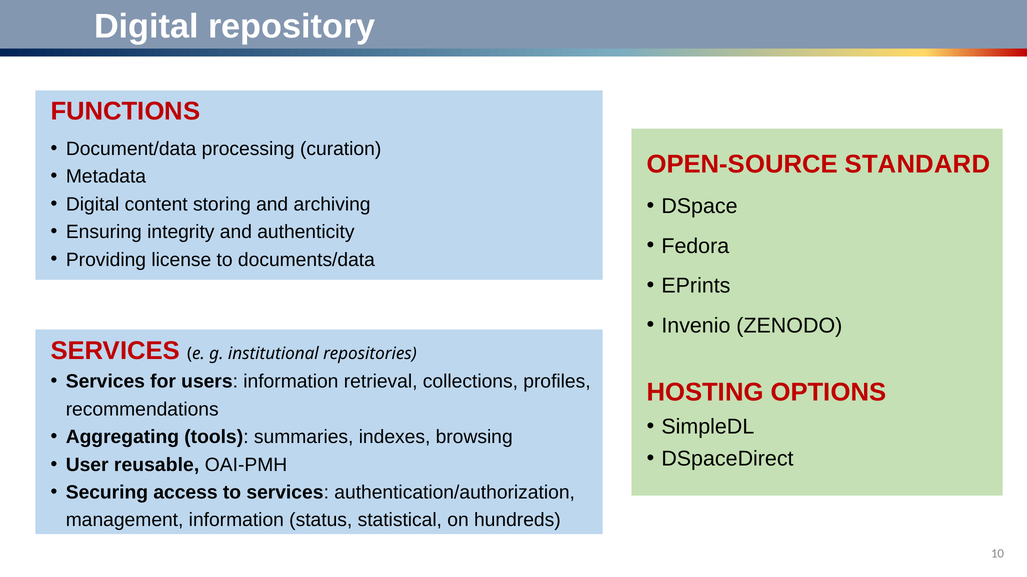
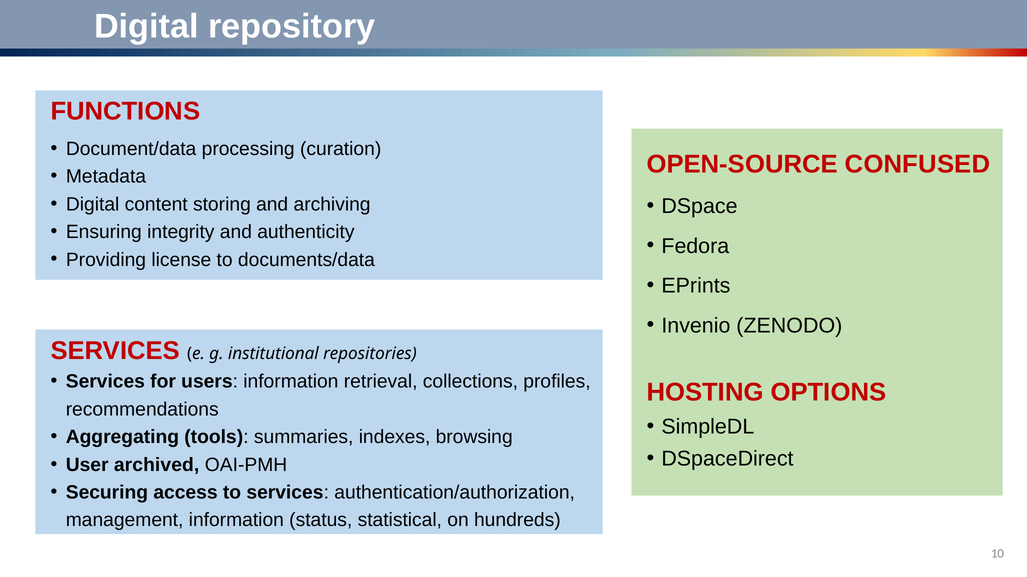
STANDARD: STANDARD -> CONFUSED (917, 164)
reusable: reusable -> archived (157, 465)
